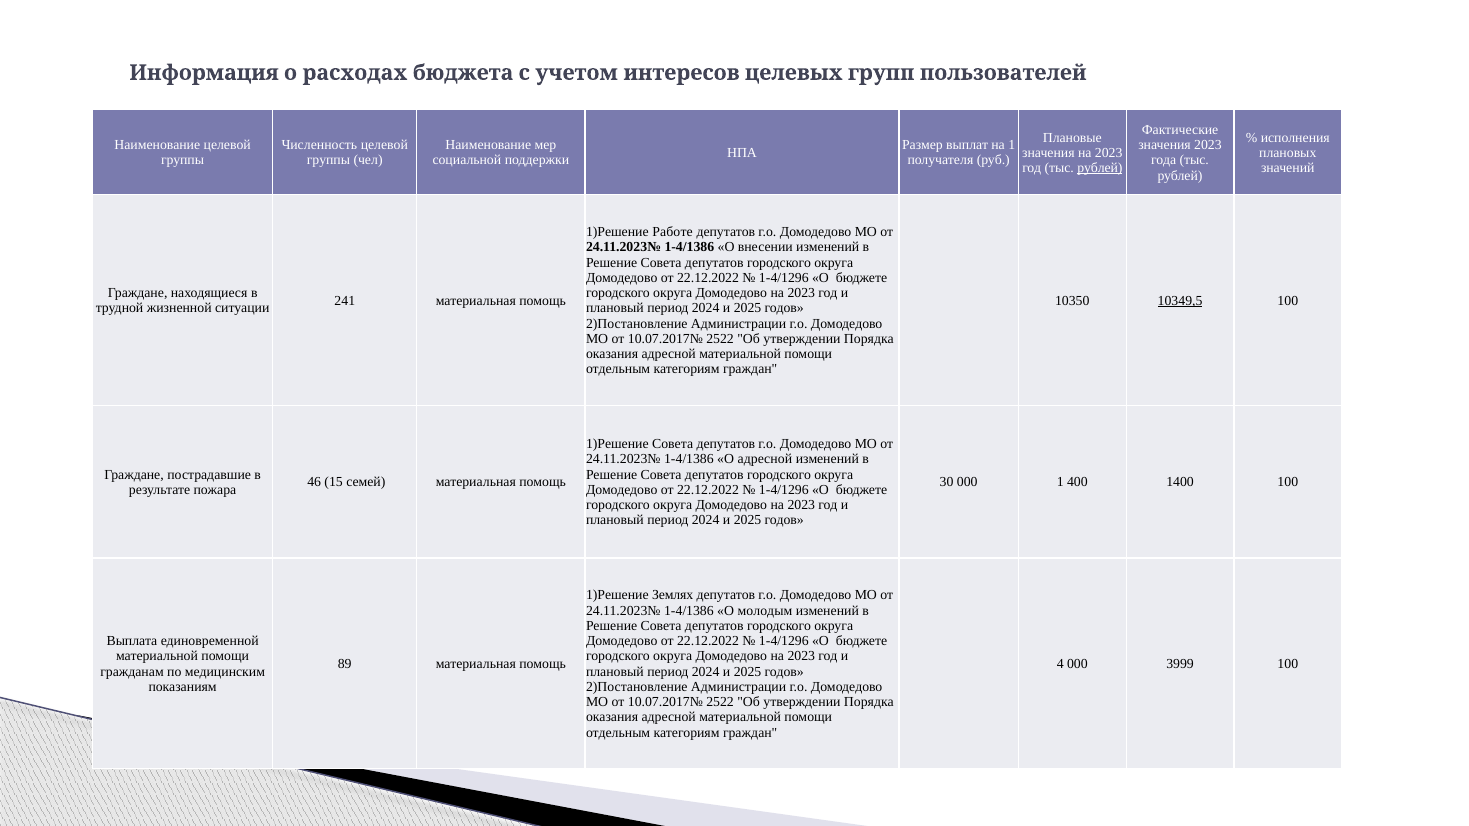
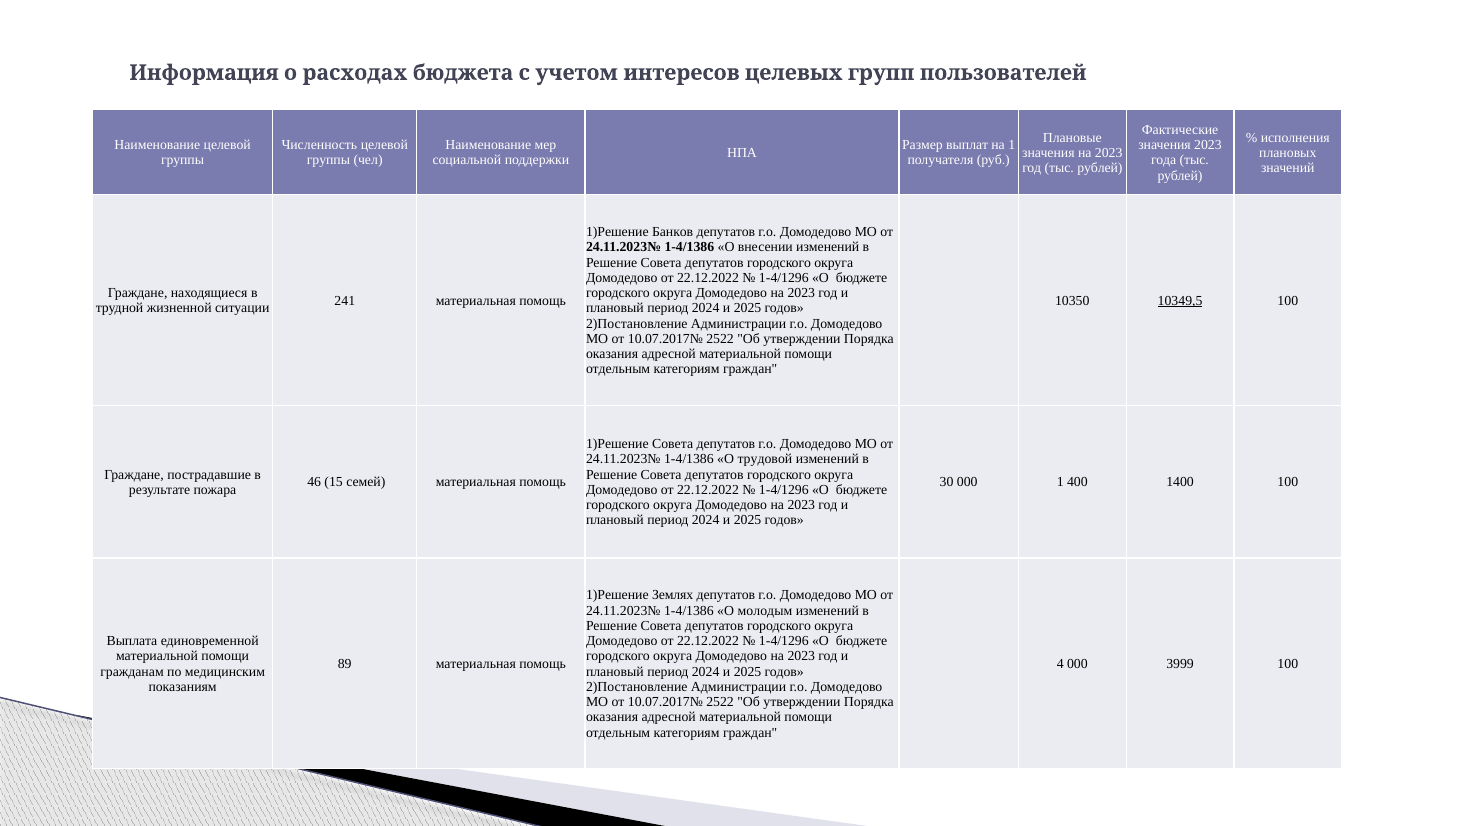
рублей underline: present -> none (1100, 168)
Работе: Работе -> Банков (673, 232)
О адресной: адресной -> трудовой (765, 460)
